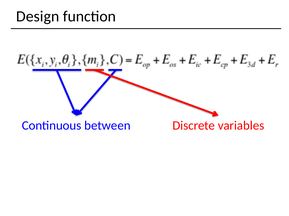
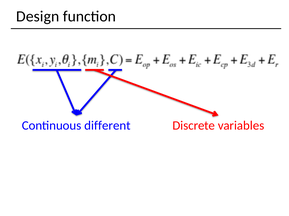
between: between -> different (107, 126)
